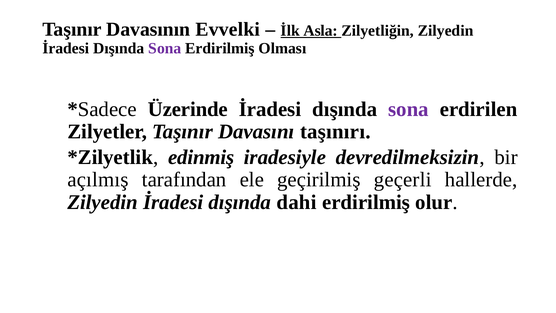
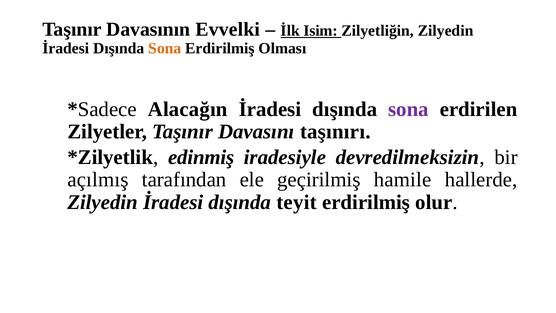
Asla: Asla -> Isim (321, 31)
Sona colour: purple -> orange (165, 48)
Üzerinde: Üzerinde -> Alacağın (188, 109)
geçerli: geçerli -> hamile (403, 180)
dahi: dahi -> teyit (297, 202)
